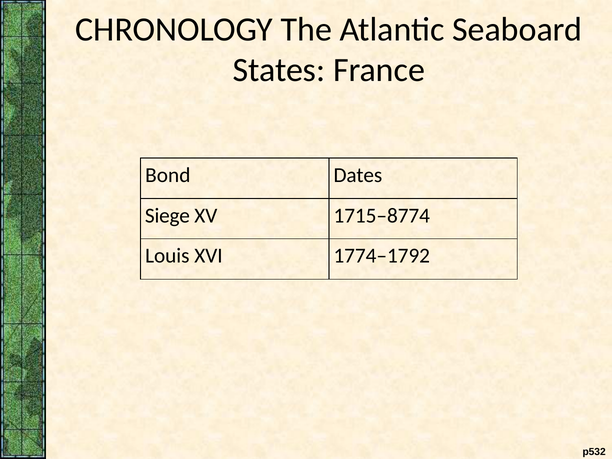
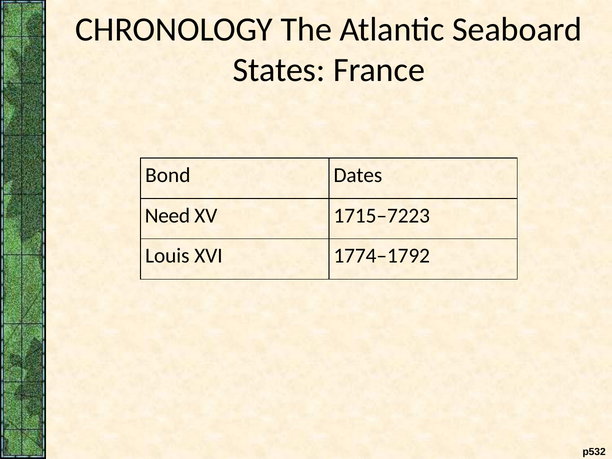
Siege: Siege -> Need (167, 216)
1715–8774: 1715–8774 -> 1715–7223 (382, 216)
